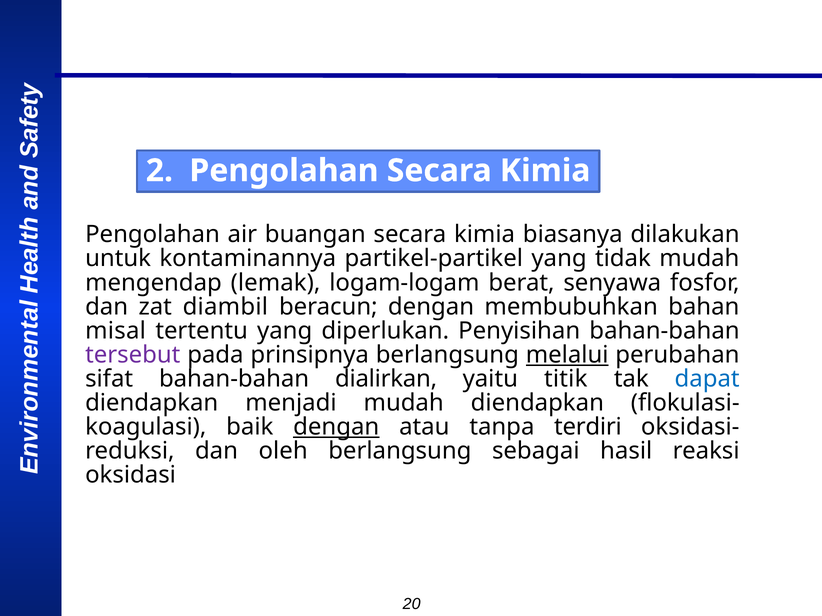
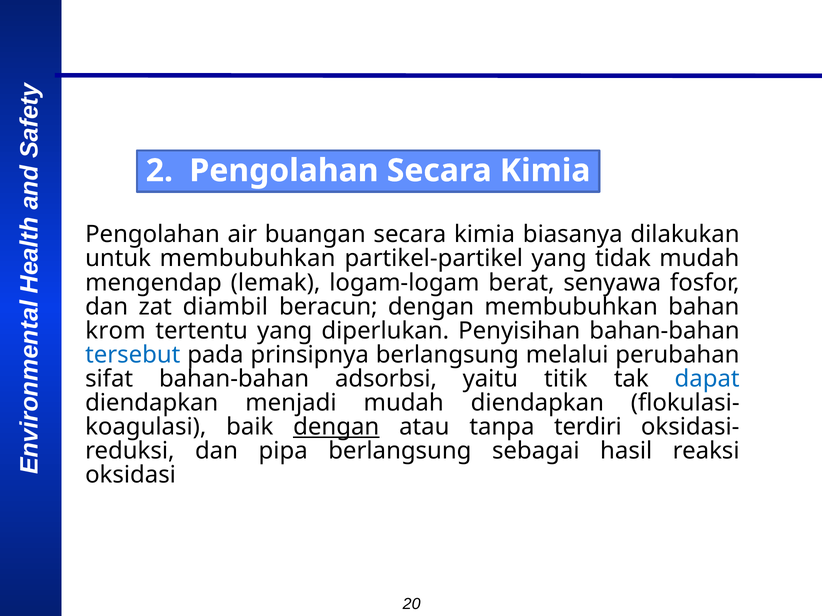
untuk kontaminannya: kontaminannya -> membubuhkan (248, 259)
misal: misal -> krom (116, 331)
tersebut colour: purple -> blue (133, 355)
melalui underline: present -> none (567, 355)
dialirkan: dialirkan -> adsorbsi (386, 379)
oleh: oleh -> pipa (283, 451)
